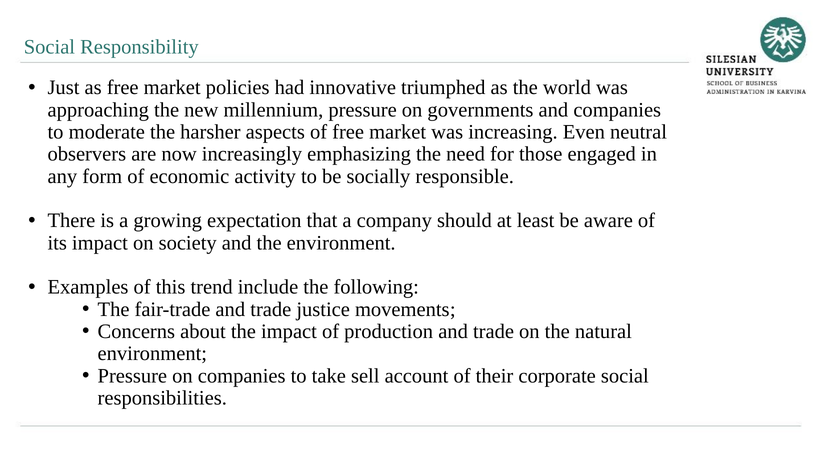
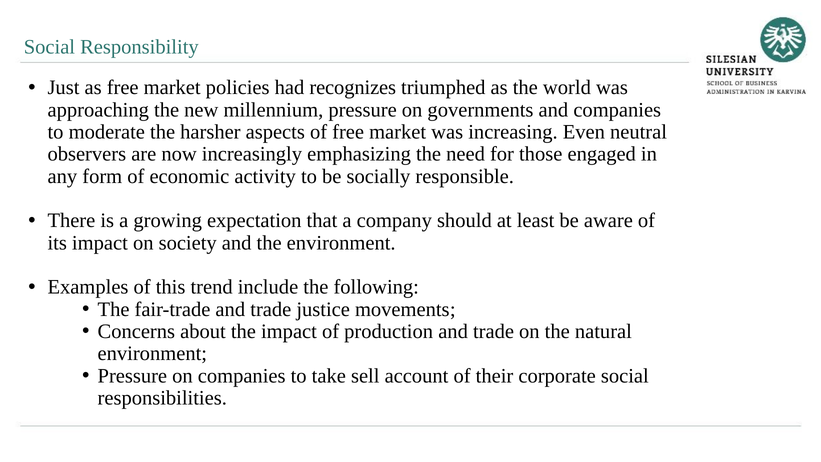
innovative: innovative -> recognizes (353, 88)
